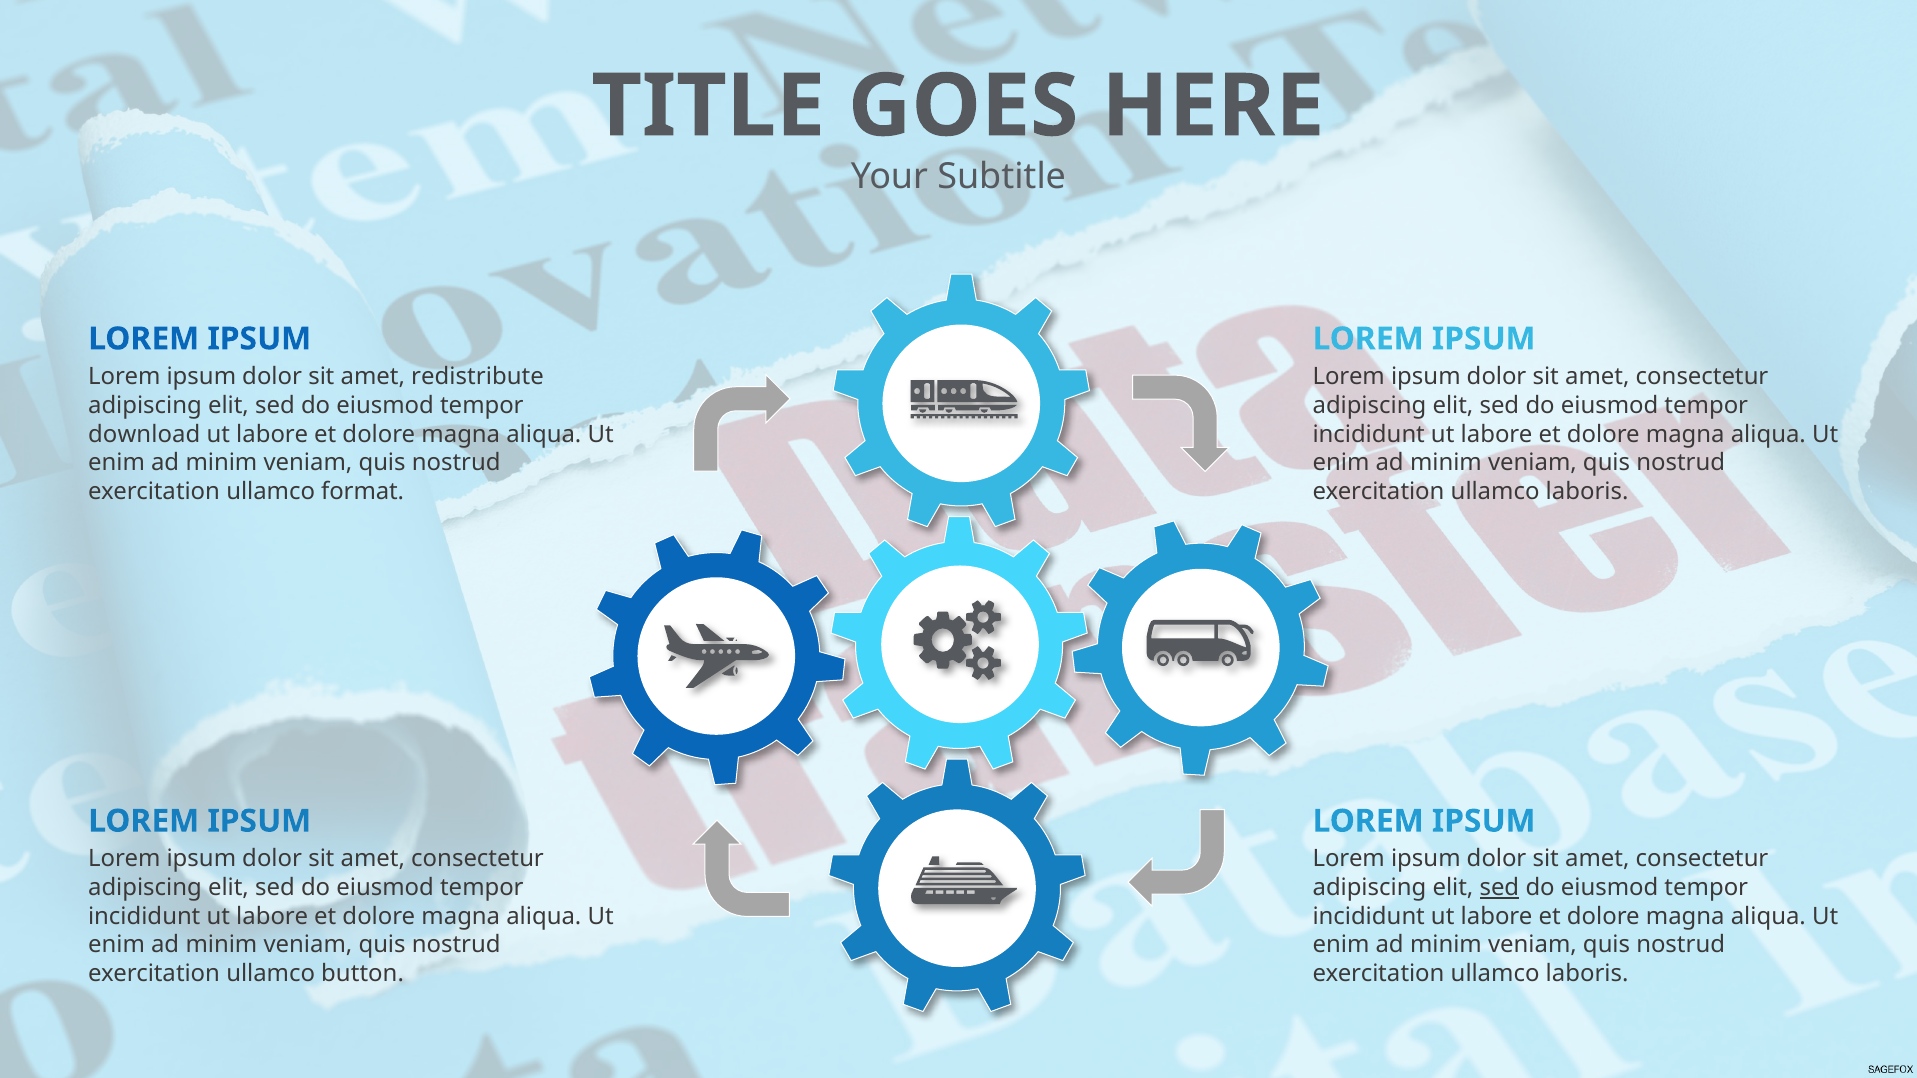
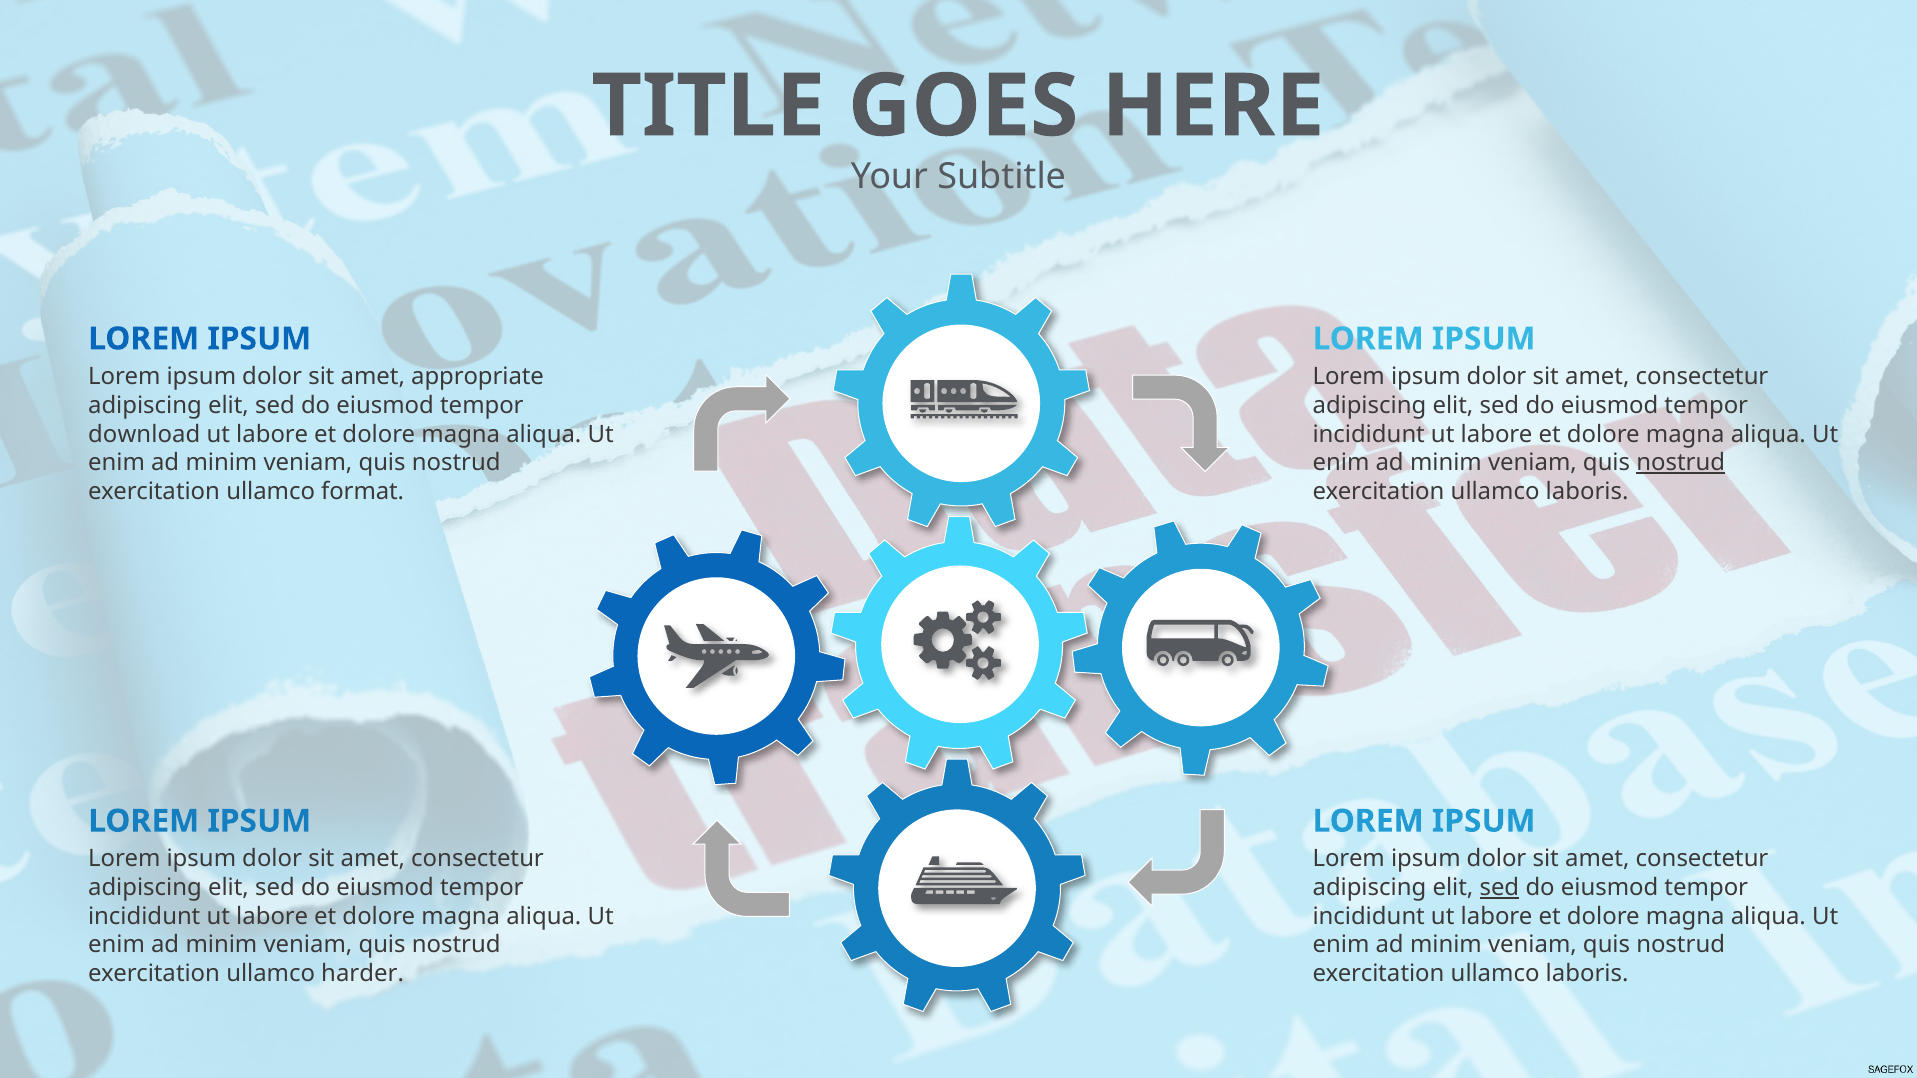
redistribute: redistribute -> appropriate (478, 377)
nostrud underline: none -> present (1681, 463)
button: button -> harder (363, 974)
